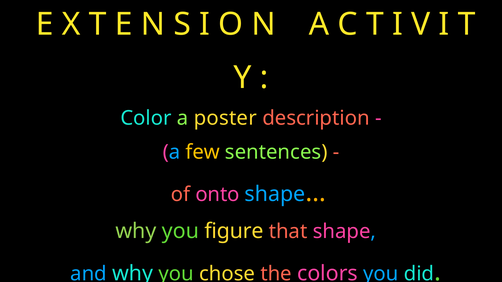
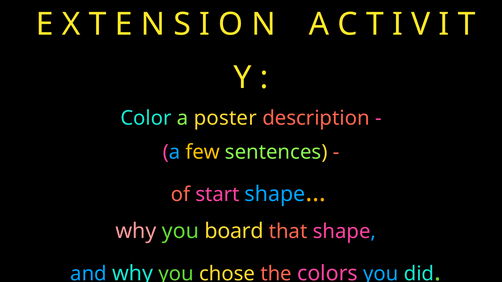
onto: onto -> start (217, 195)
why colour: light green -> pink (136, 231)
figure: figure -> board (234, 231)
